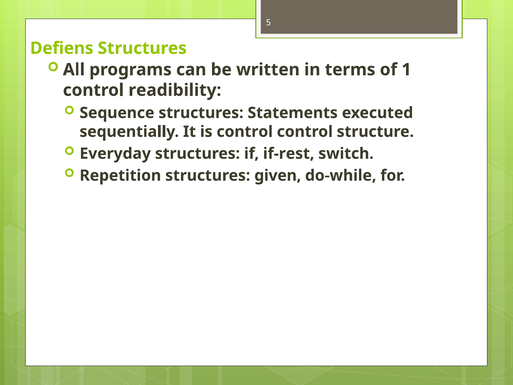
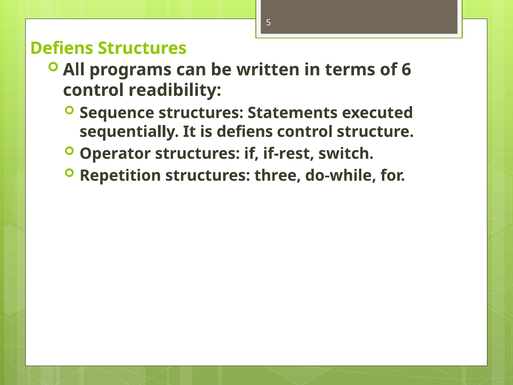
1: 1 -> 6 (406, 70)
is control: control -> defiens (245, 132)
Everyday: Everyday -> Operator (115, 153)
given: given -> three (278, 175)
